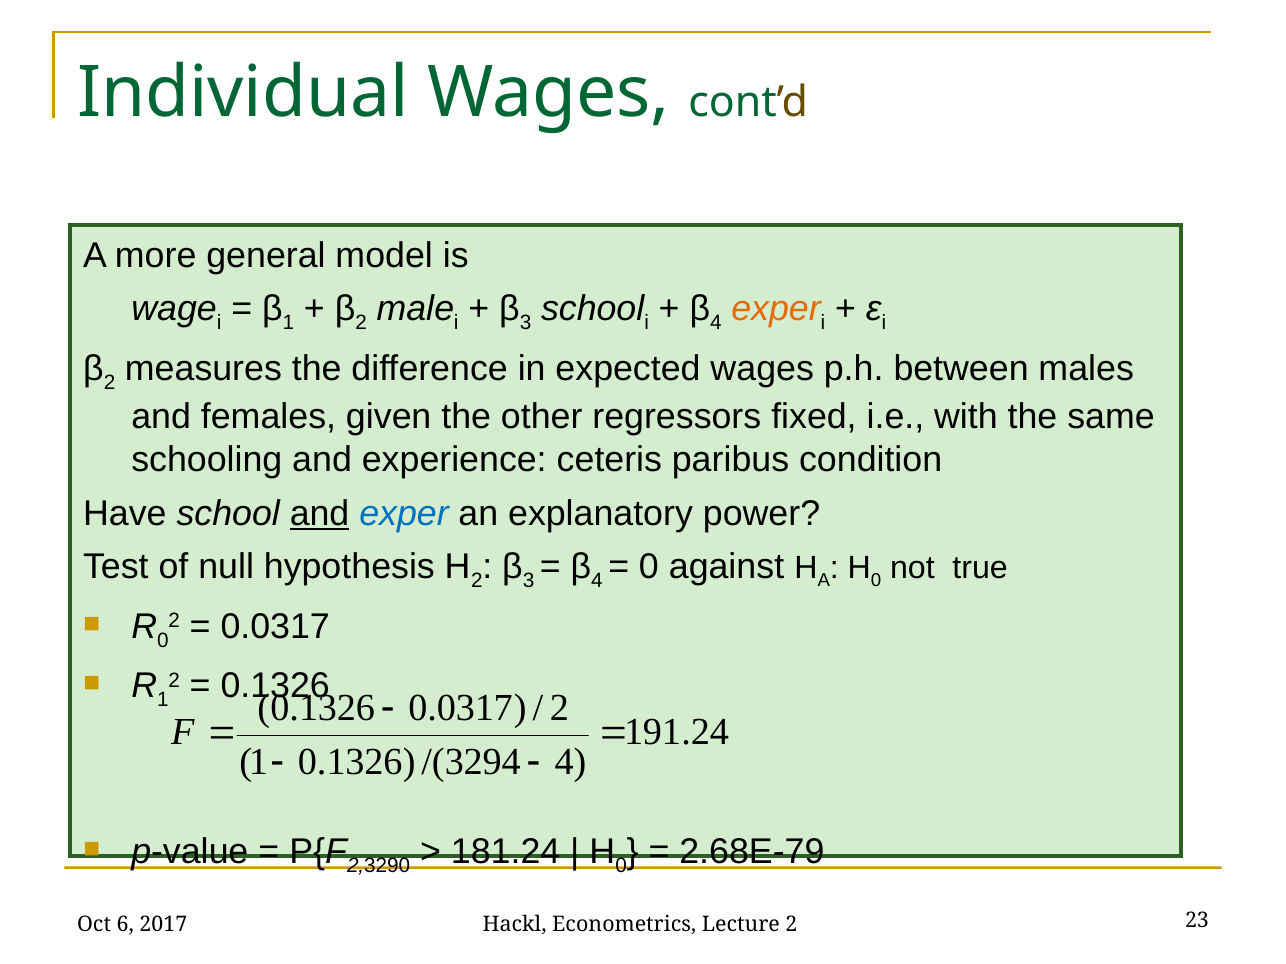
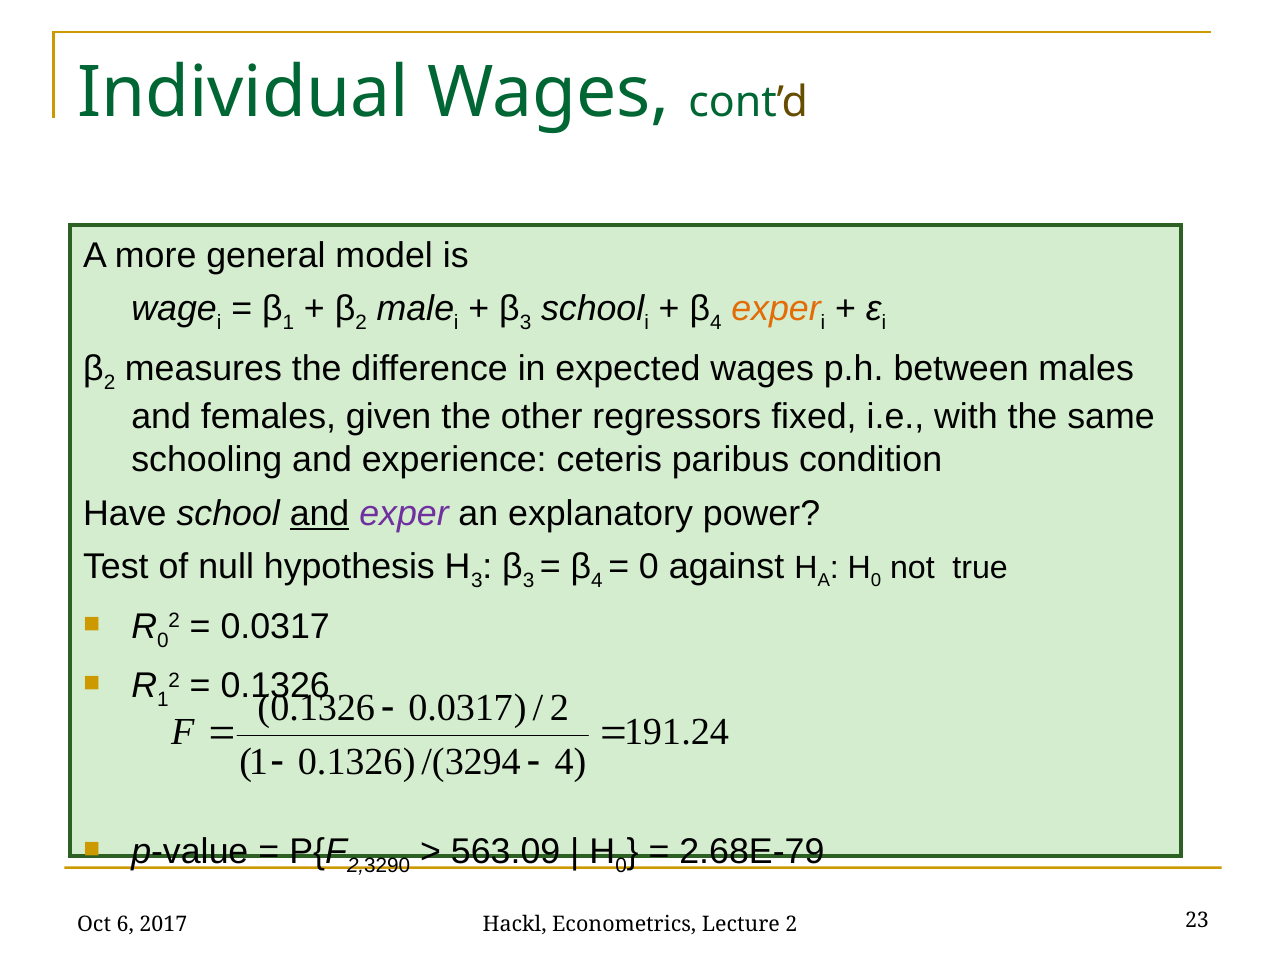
exper colour: blue -> purple (404, 514)
2: 2 -> 3 (477, 581)
181.24: 181.24 -> 563.09 (506, 852)
